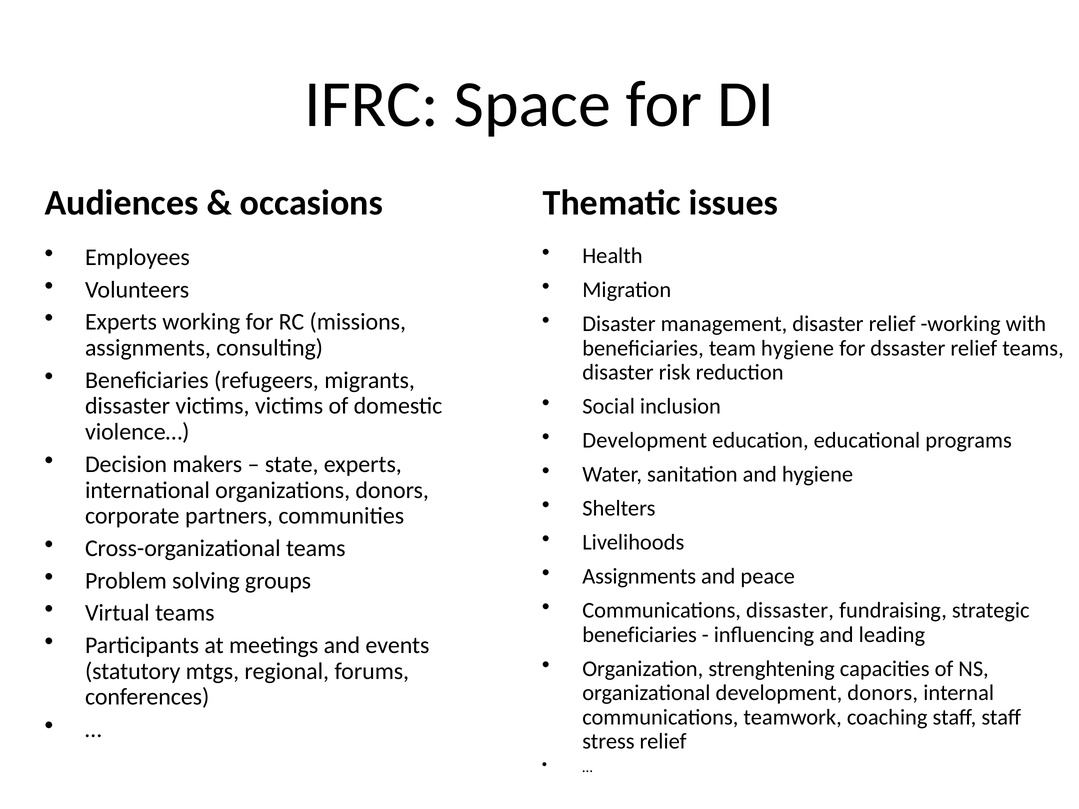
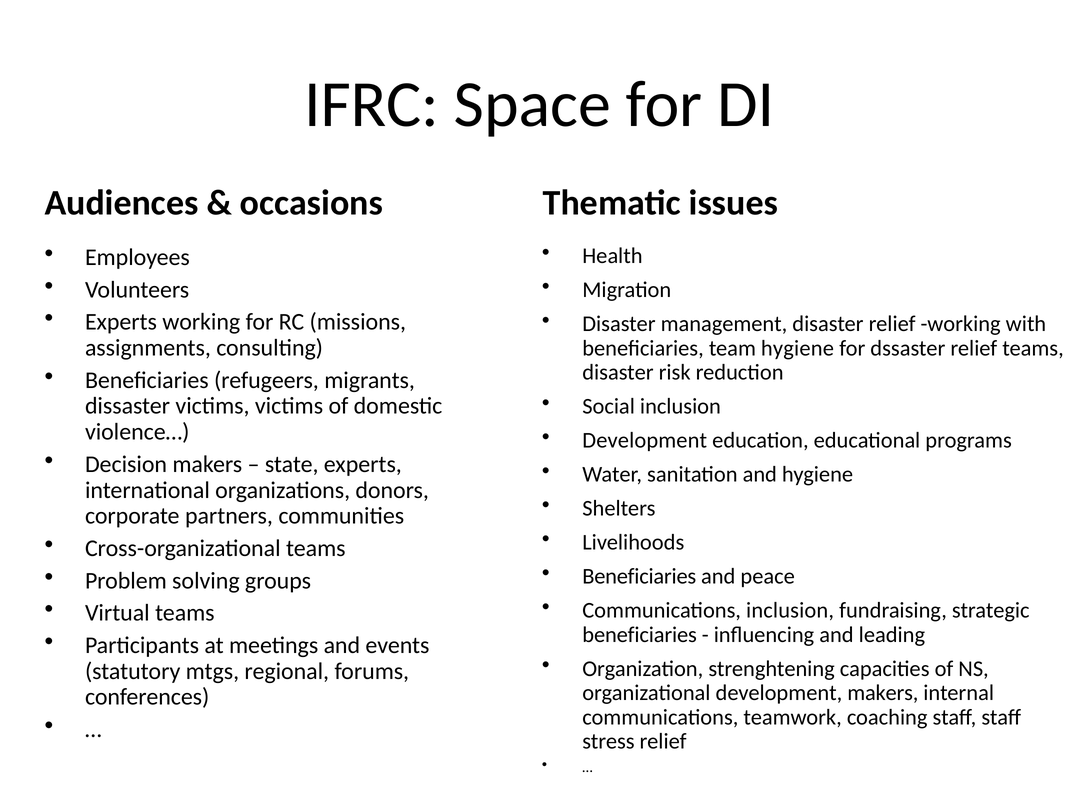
Assignments: Assignments -> Beneficiaries (639, 577)
Communications dissaster: dissaster -> inclusion (790, 611)
development donors: donors -> makers (883, 693)
